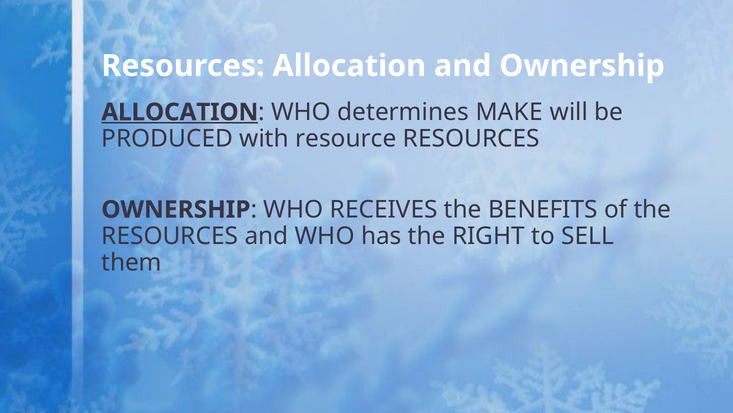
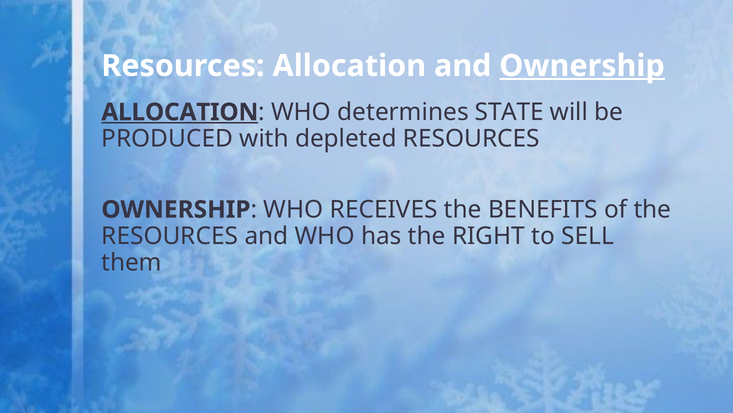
Ownership underline: none -> present (582, 66)
MAKE: MAKE -> STATE (509, 112)
resource: resource -> depleted (346, 138)
